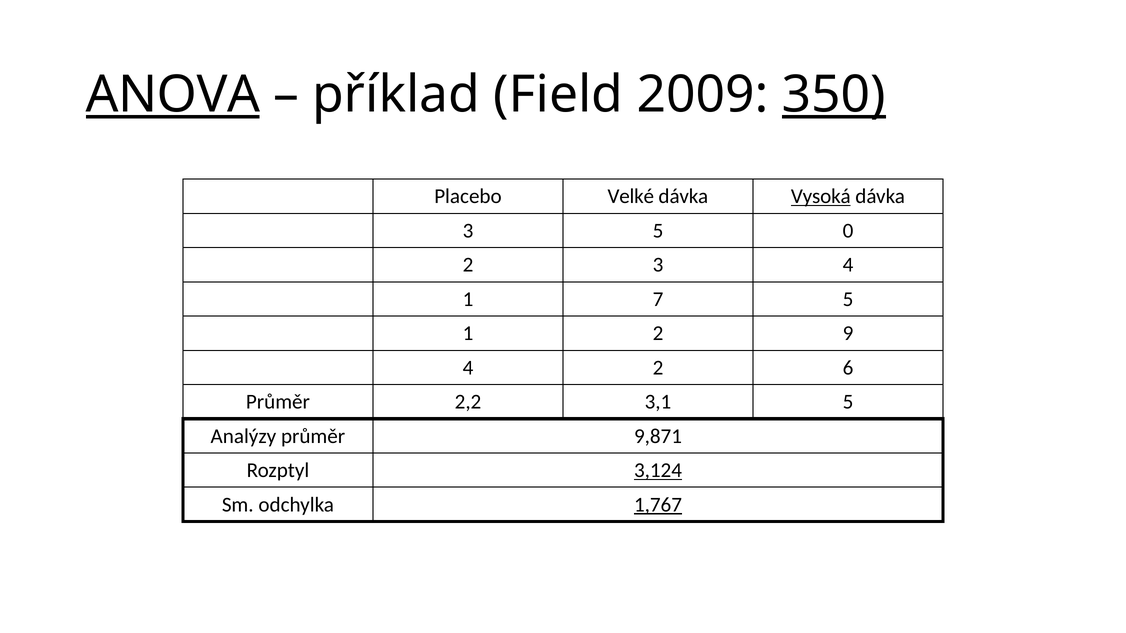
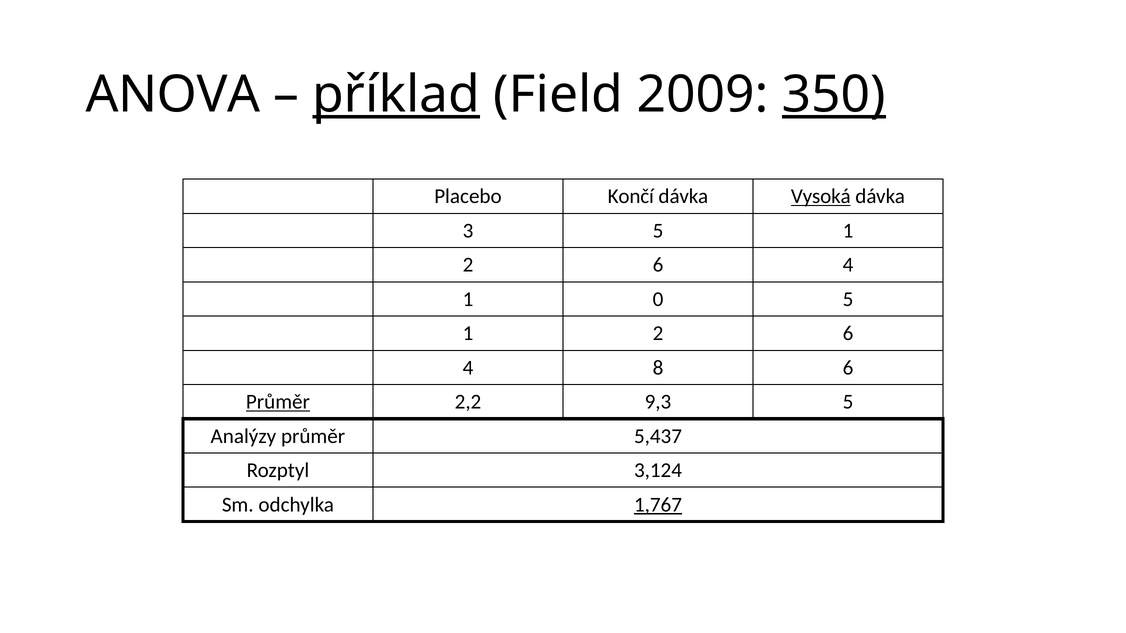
ANOVA underline: present -> none (173, 95)
příklad underline: none -> present (396, 95)
Velké: Velké -> Končí (631, 197)
3 5 0: 0 -> 1 (848, 231)
3: 3 -> 6 (658, 265)
7: 7 -> 0 (658, 299)
9: 9 -> 6 (848, 334)
4 2: 2 -> 8 (658, 368)
Průměr underline: none -> present (278, 402)
3,1: 3,1 -> 9,3 (658, 402)
9,871: 9,871 -> 5,437 (658, 436)
3,124 underline: present -> none (658, 471)
